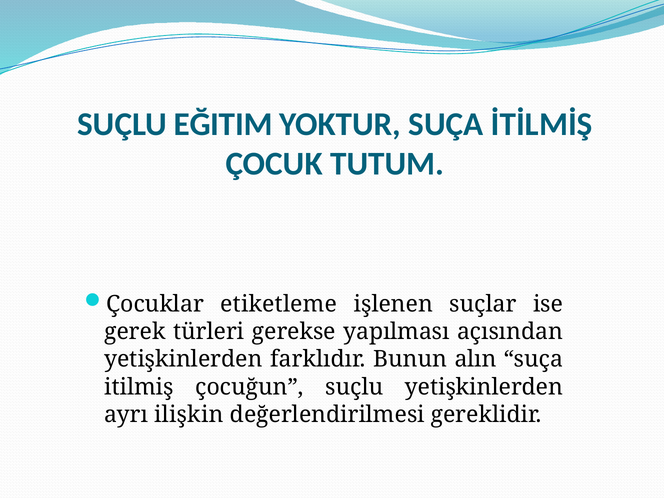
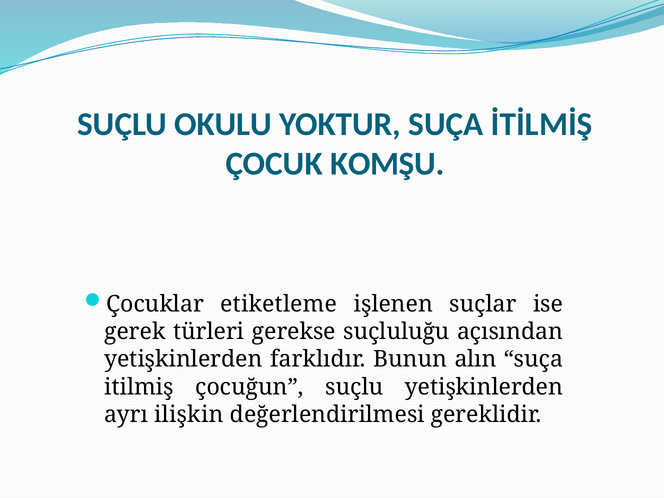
EĞITIM: EĞITIM -> OKULU (223, 124)
TUTUM: TUTUM -> KOMŞU (387, 164)
yapılması: yapılması -> suçluluğu (396, 332)
